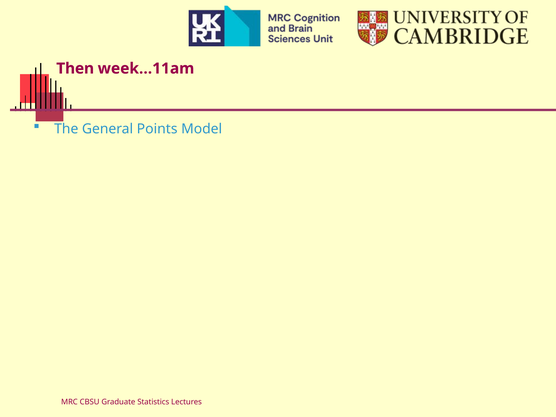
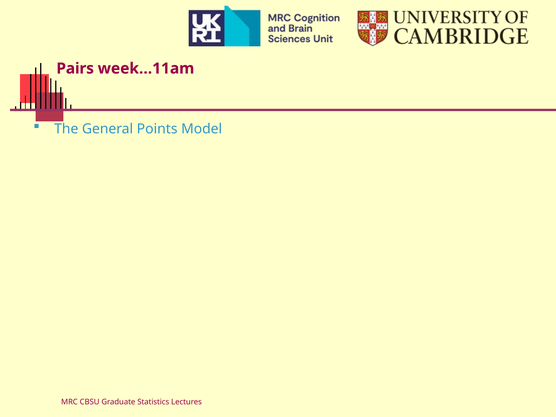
Then: Then -> Pairs (75, 68)
